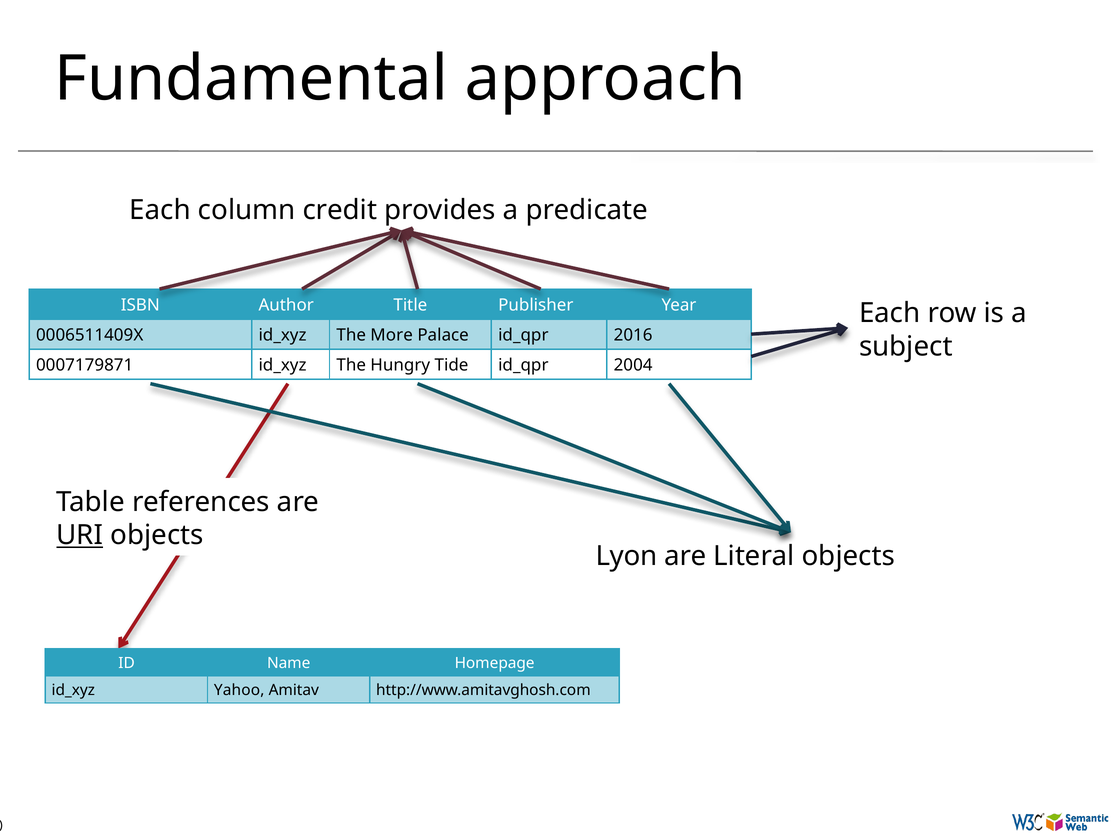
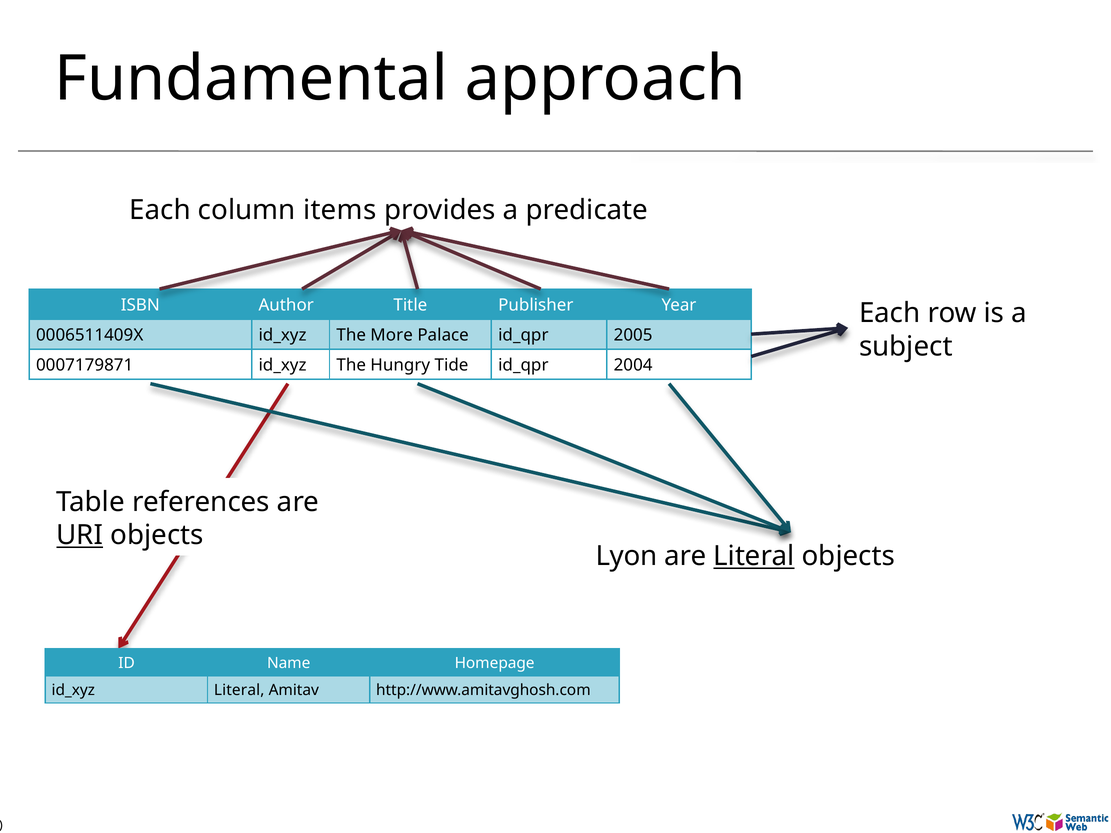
credit: credit -> items (340, 210)
2016: 2016 -> 2005 (633, 335)
Literal underline: none -> present (754, 556)
Yahoo: Yahoo -> Literal (239, 690)
